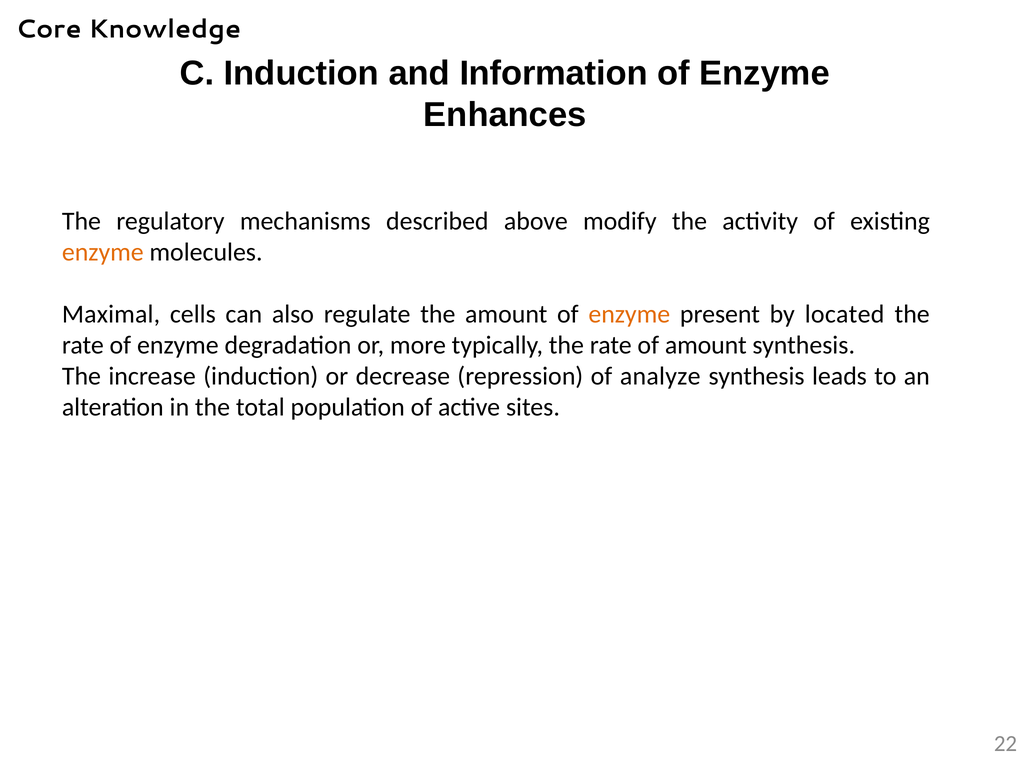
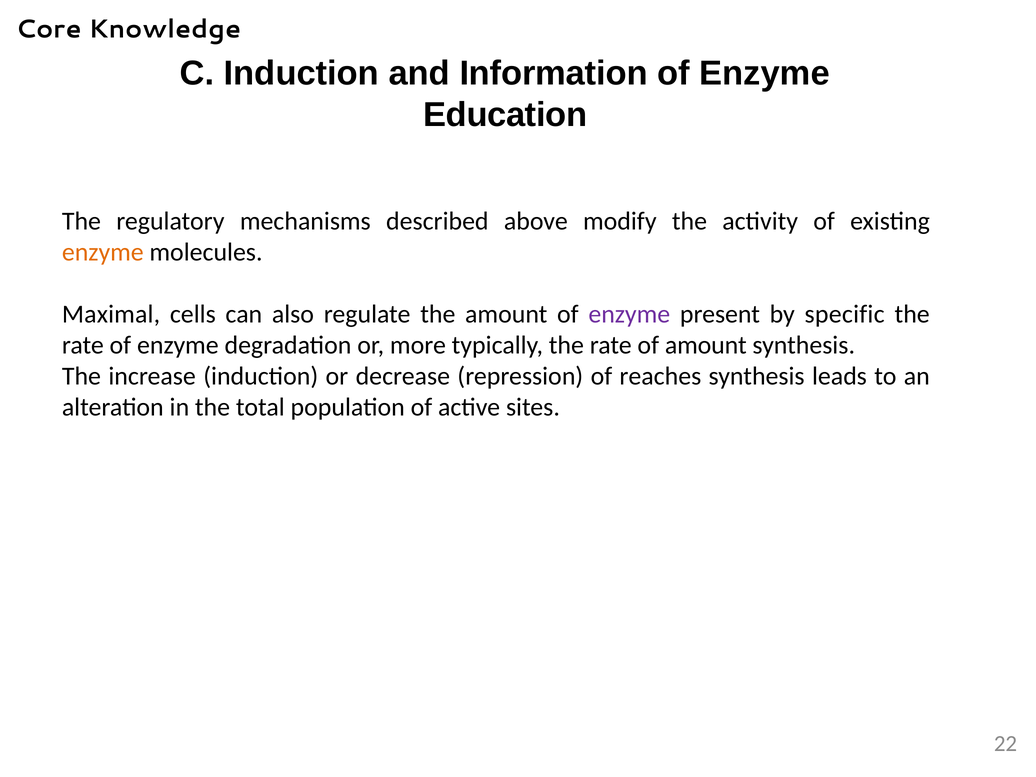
Enhances: Enhances -> Education (505, 115)
enzyme colour: orange -> purple (629, 314)
located: located -> specific (845, 314)
analyze: analyze -> reaches (660, 376)
